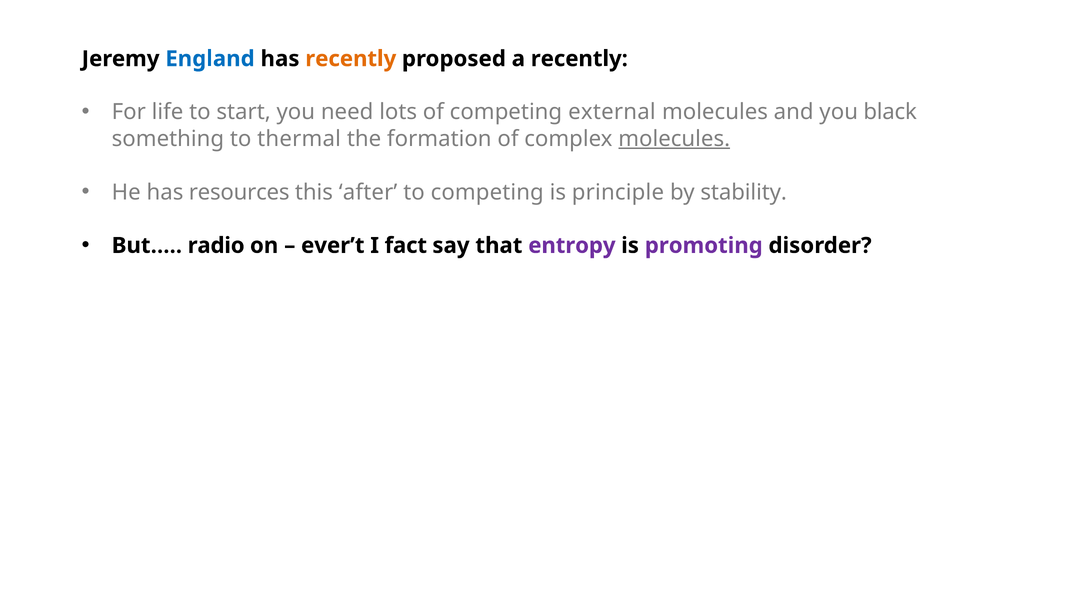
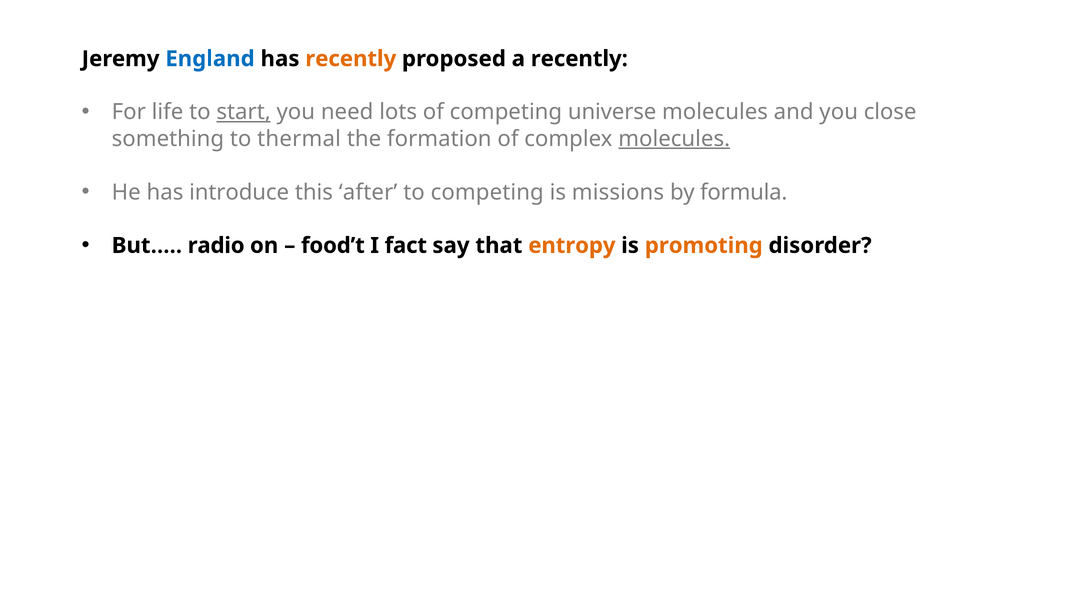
start underline: none -> present (244, 112)
external: external -> universe (612, 112)
black: black -> close (890, 112)
resources: resources -> introduce (239, 192)
principle: principle -> missions (618, 192)
stability: stability -> formula (744, 192)
ever’t: ever’t -> food’t (333, 245)
entropy colour: purple -> orange (572, 245)
promoting colour: purple -> orange (704, 245)
